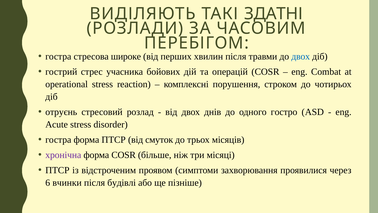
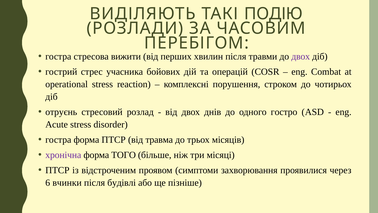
ЗДАТНІ: ЗДАТНІ -> ПОДІЮ (273, 14)
широке: широке -> вижити (126, 56)
двох colour: blue -> purple (301, 56)
смуток: смуток -> травма (159, 140)
форма COSR: COSR -> ТОГО (124, 155)
